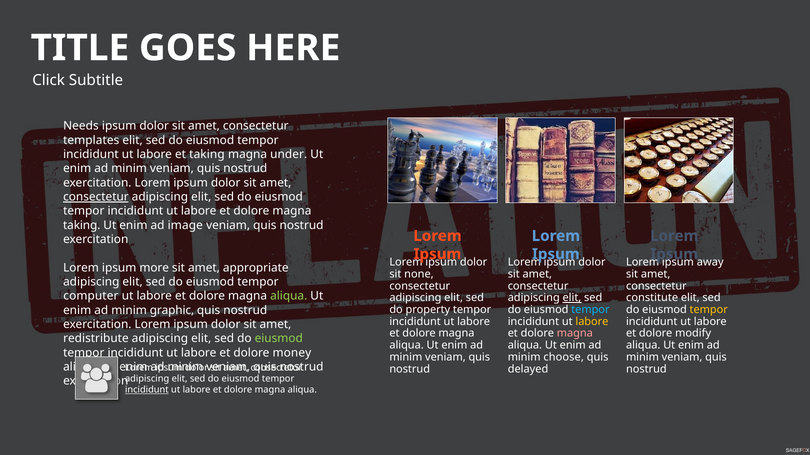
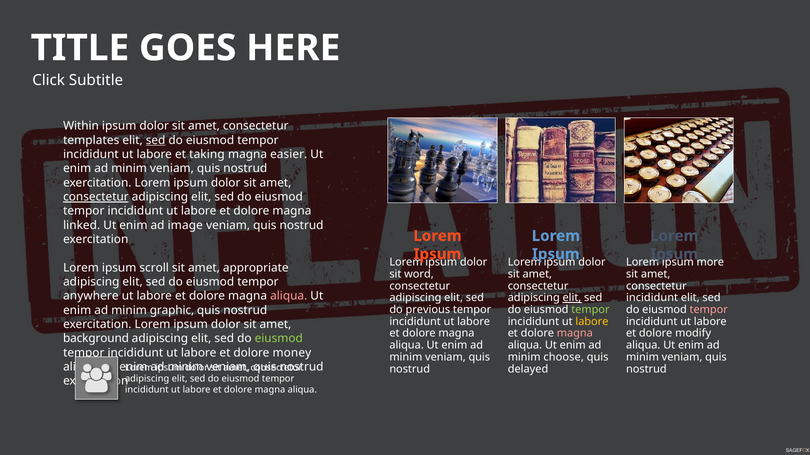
Needs: Needs -> Within (81, 126)
sed underline: none -> present (156, 140)
under: under -> easier (289, 155)
taking: taking -> linked (82, 225)
away: away -> more (710, 263)
more: more -> scroll (154, 268)
none: none -> word (419, 275)
computer: computer -> anywhere (91, 296)
aliqua colour: light green -> pink (289, 296)
constitute: constitute -> incididunt (652, 298)
property: property -> previous (428, 310)
tempor colour: light blue -> light green (590, 310)
tempor colour: yellow -> pink (709, 310)
redistribute: redistribute -> background (96, 339)
incididunt underline: present -> none (147, 390)
